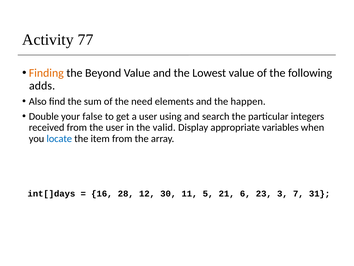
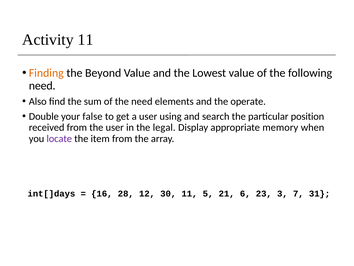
Activity 77: 77 -> 11 (86, 40)
adds: adds -> need (42, 86)
happen: happen -> operate (248, 101)
integers: integers -> position (307, 116)
valid: valid -> legal (164, 127)
variables: variables -> memory (280, 127)
locate colour: blue -> purple (59, 138)
